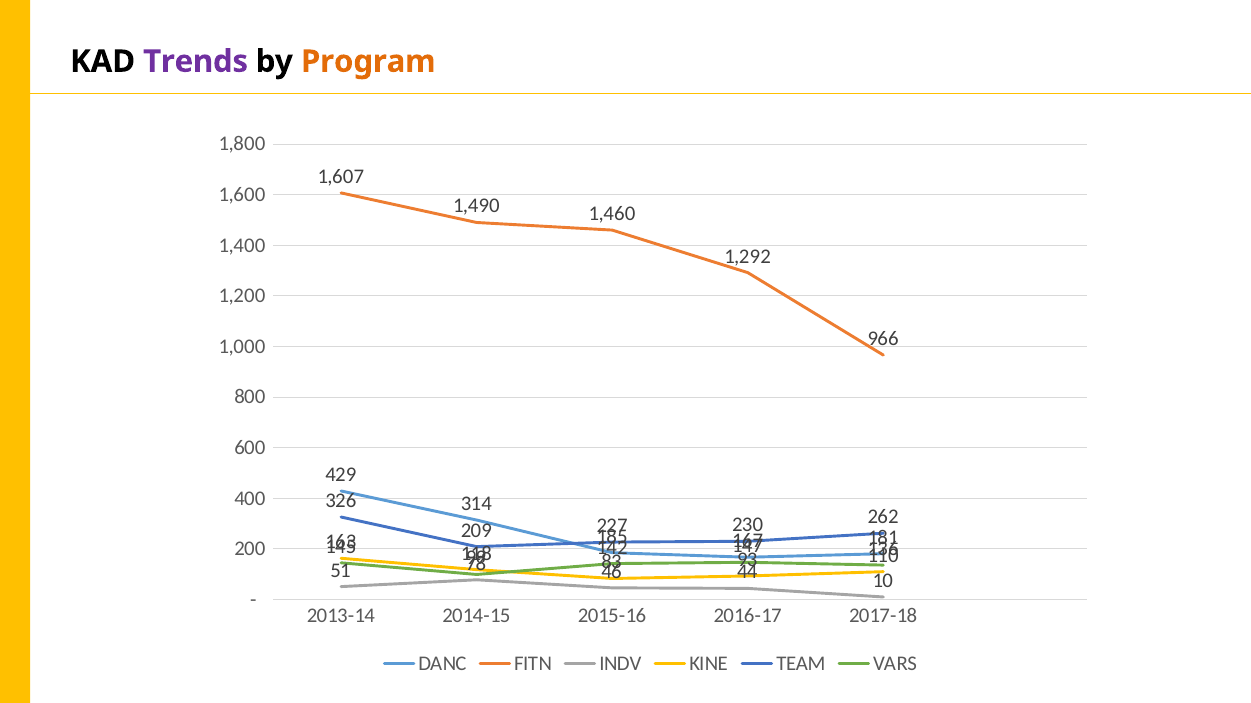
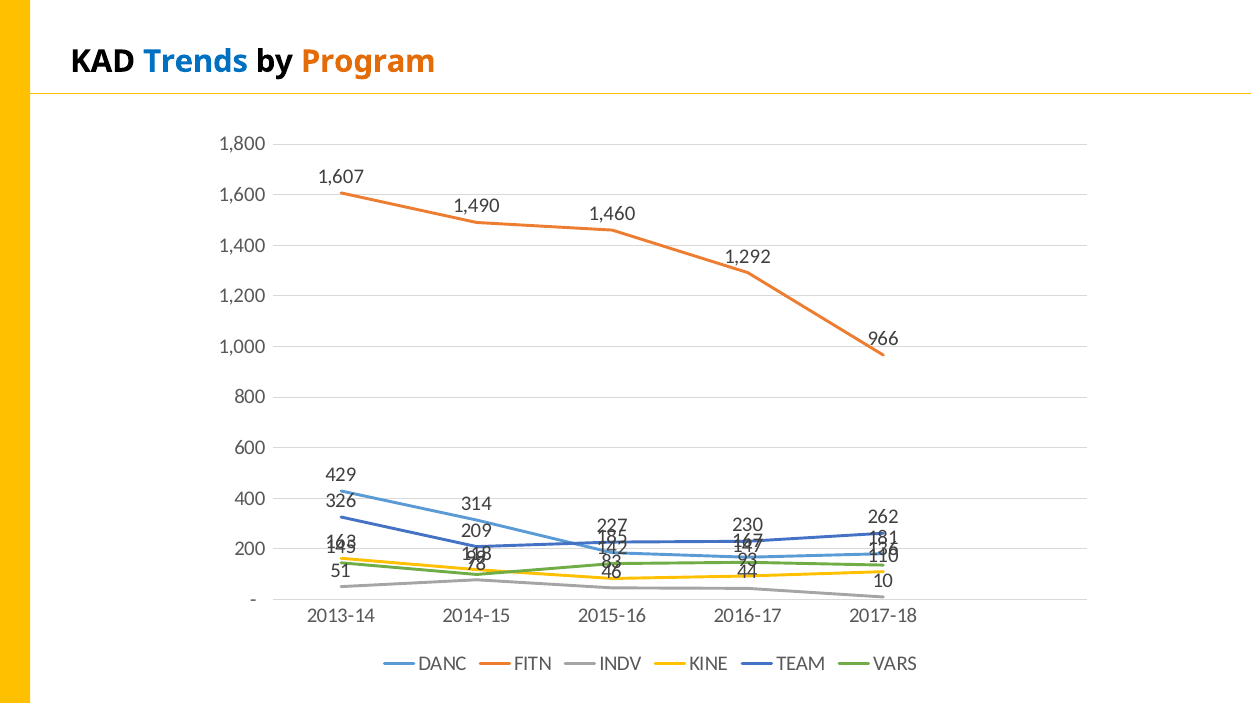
Trends colour: purple -> blue (196, 62)
